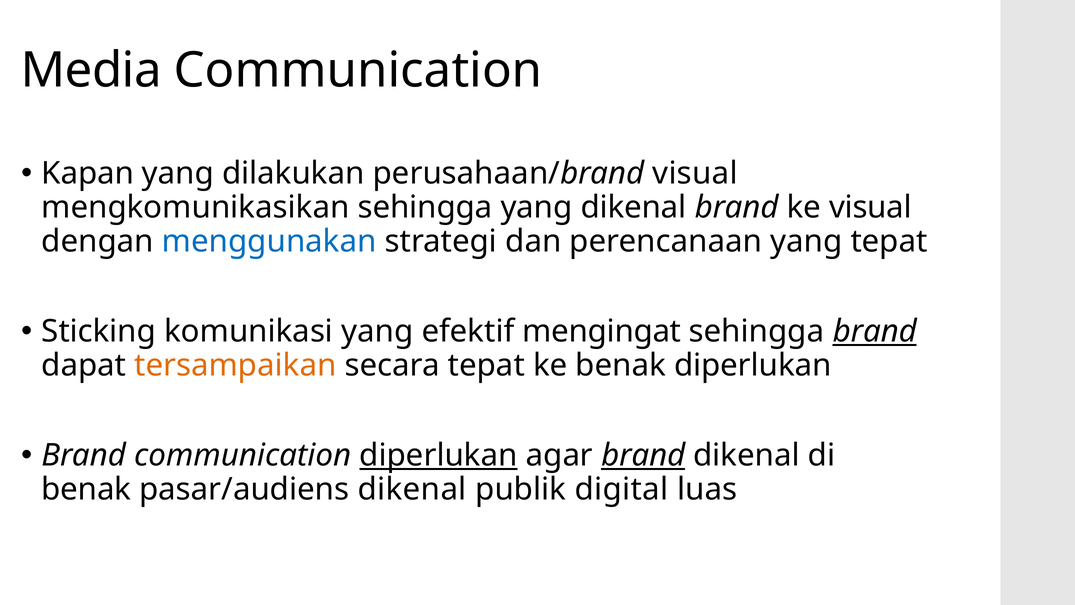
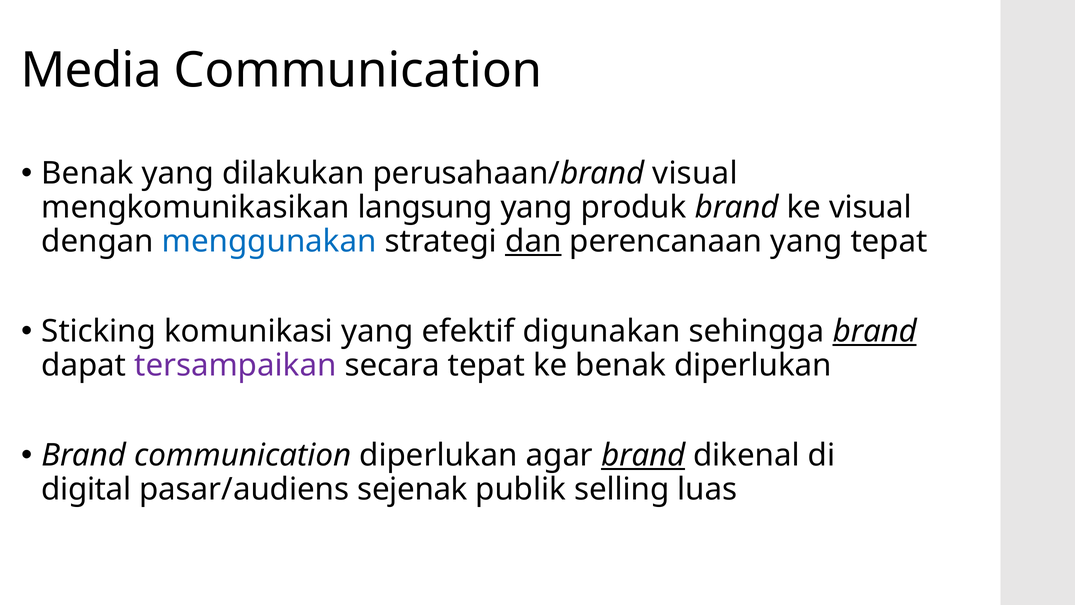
Kapan: Kapan -> Benak (87, 173)
mengkomunikasikan sehingga: sehingga -> langsung (425, 207)
yang dikenal: dikenal -> produk (634, 207)
dan underline: none -> present (533, 241)
mengingat: mengingat -> digunakan (602, 331)
tersampaikan colour: orange -> purple (235, 365)
diperlukan underline: present -> none (438, 455)
benak: benak -> digital (86, 489)
pasar/audiens dikenal: dikenal -> sejenak (412, 489)
digital: digital -> selling (622, 489)
